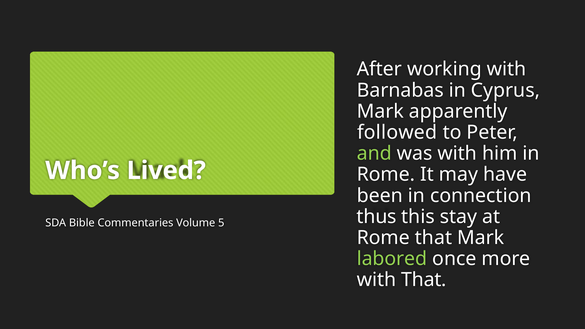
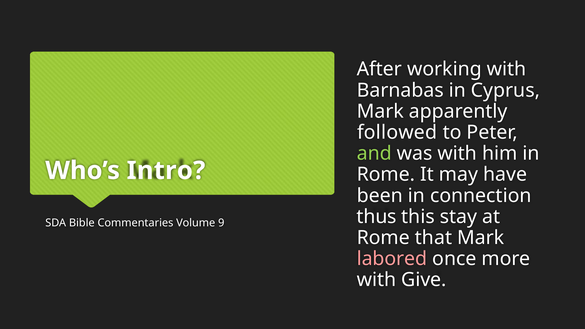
Lived: Lived -> Intro (166, 171)
5: 5 -> 9 (221, 223)
labored colour: light green -> pink (392, 259)
with That: That -> Give (424, 280)
